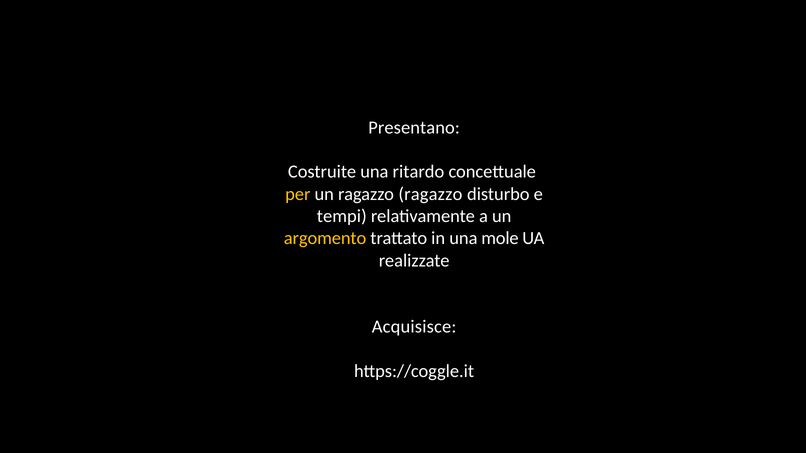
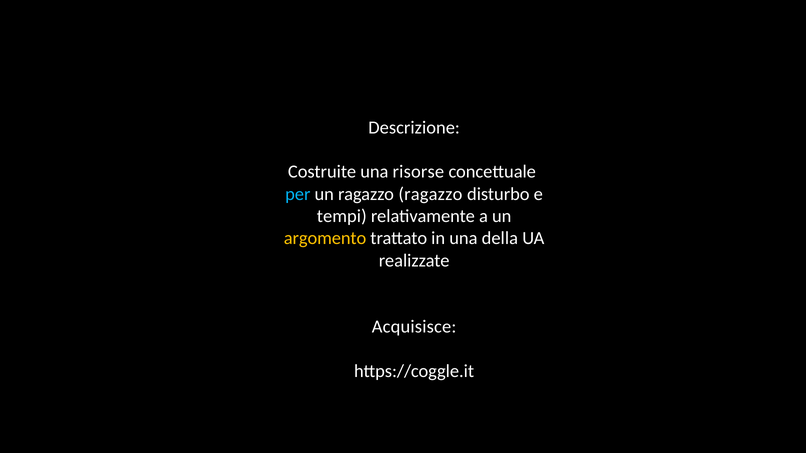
Presentano: Presentano -> Descrizione (414, 128)
ritardo: ritardo -> risorse (418, 172)
per colour: yellow -> light blue (298, 194)
mole: mole -> della (500, 239)
